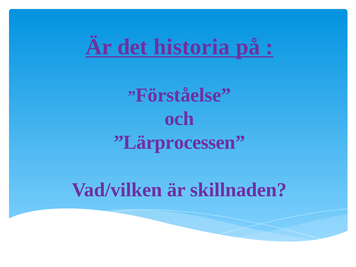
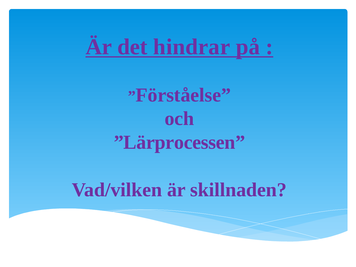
historia: historia -> hindrar (192, 47)
